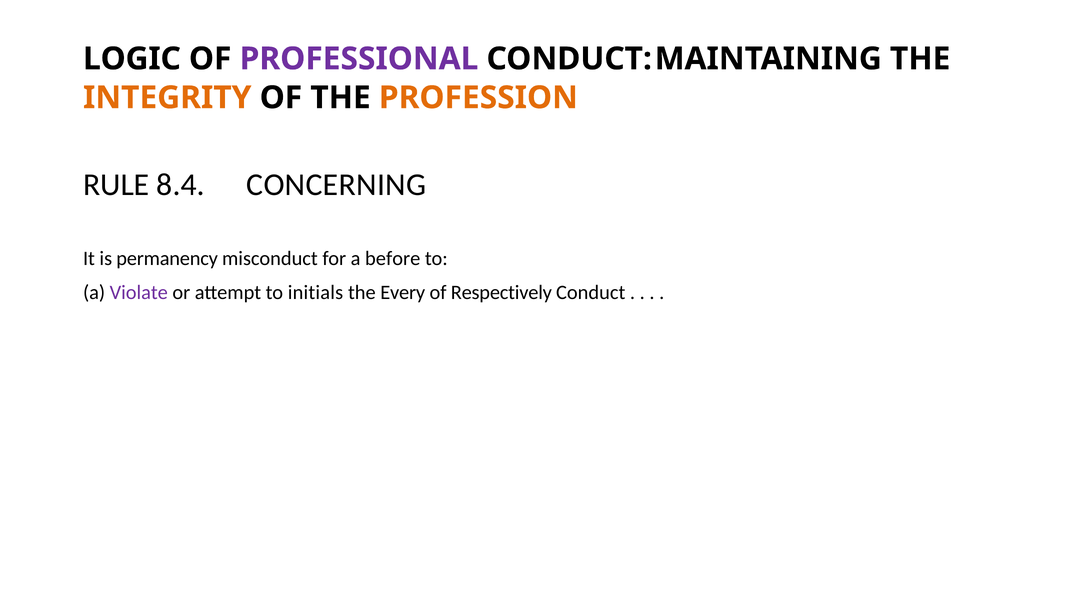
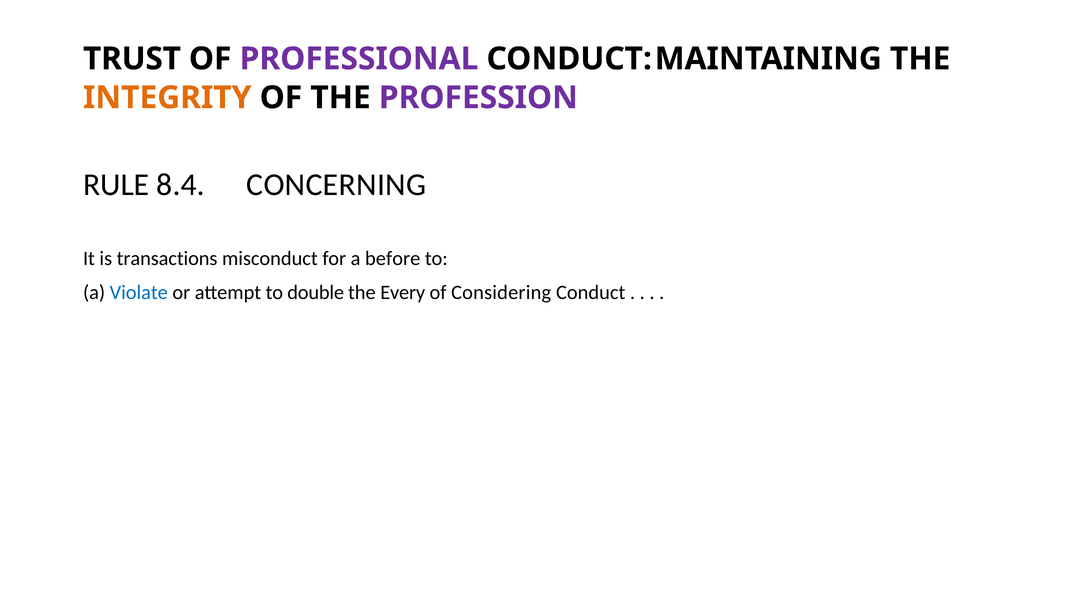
LOGIC: LOGIC -> TRUST (132, 59)
PROFESSION colour: orange -> purple (478, 98)
permanency: permanency -> transactions (167, 258)
Violate colour: purple -> blue (139, 292)
initials: initials -> double (316, 292)
Respectively: Respectively -> Considering (501, 292)
